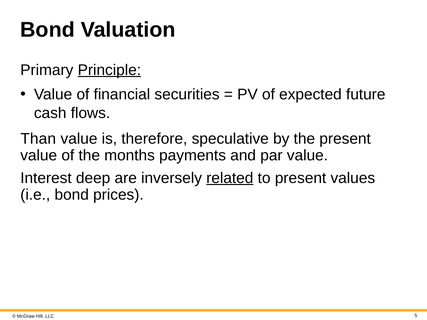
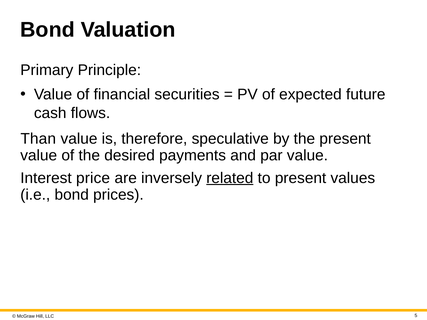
Principle underline: present -> none (109, 70)
months: months -> desired (130, 156)
deep: deep -> price (93, 178)
